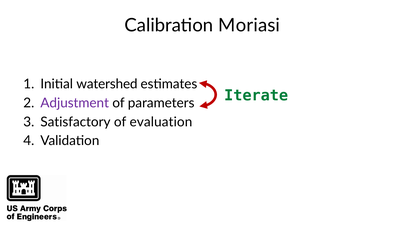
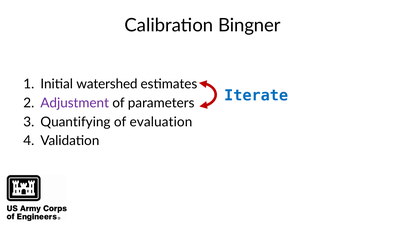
Moriasi: Moriasi -> Bingner (249, 25)
Iterate colour: green -> blue (256, 95)
Satisfactory: Satisfactory -> Quantifying (75, 122)
